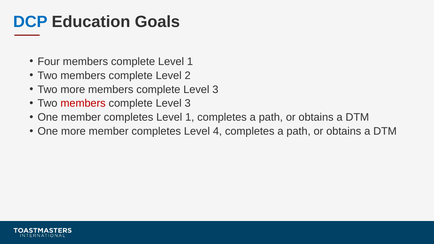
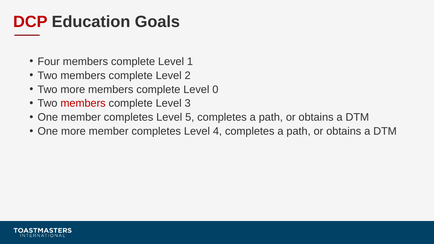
DCP colour: blue -> red (30, 22)
3: 3 -> 0 (215, 89)
completes Level 1: 1 -> 5 (190, 117)
